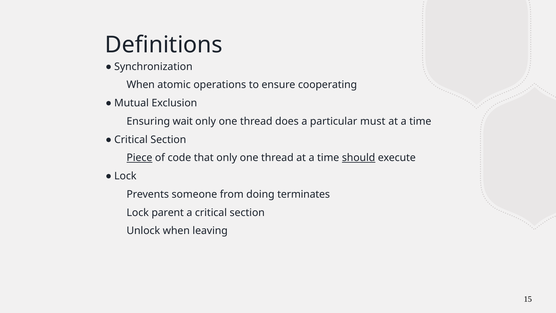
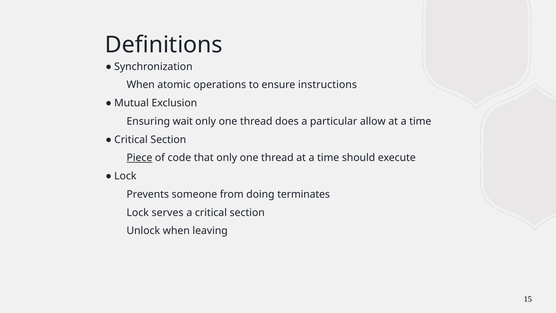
cooperating: cooperating -> instructions (327, 85)
must: must -> allow (373, 121)
should underline: present -> none (359, 158)
parent: parent -> serves (168, 212)
